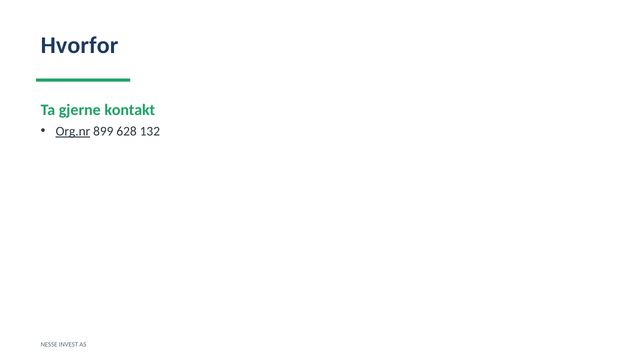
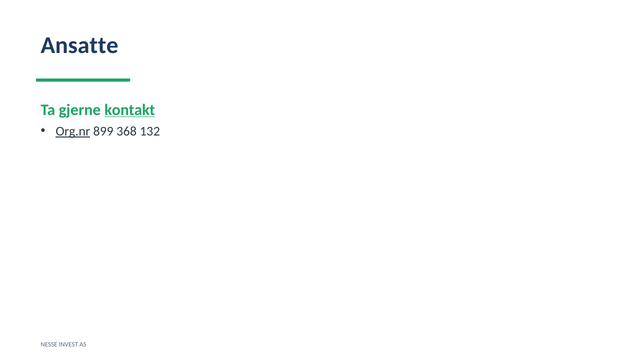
Hvorfor: Hvorfor -> Ansatte (80, 46)
kontakt underline: none -> present (130, 110)
628: 628 -> 368 (127, 131)
